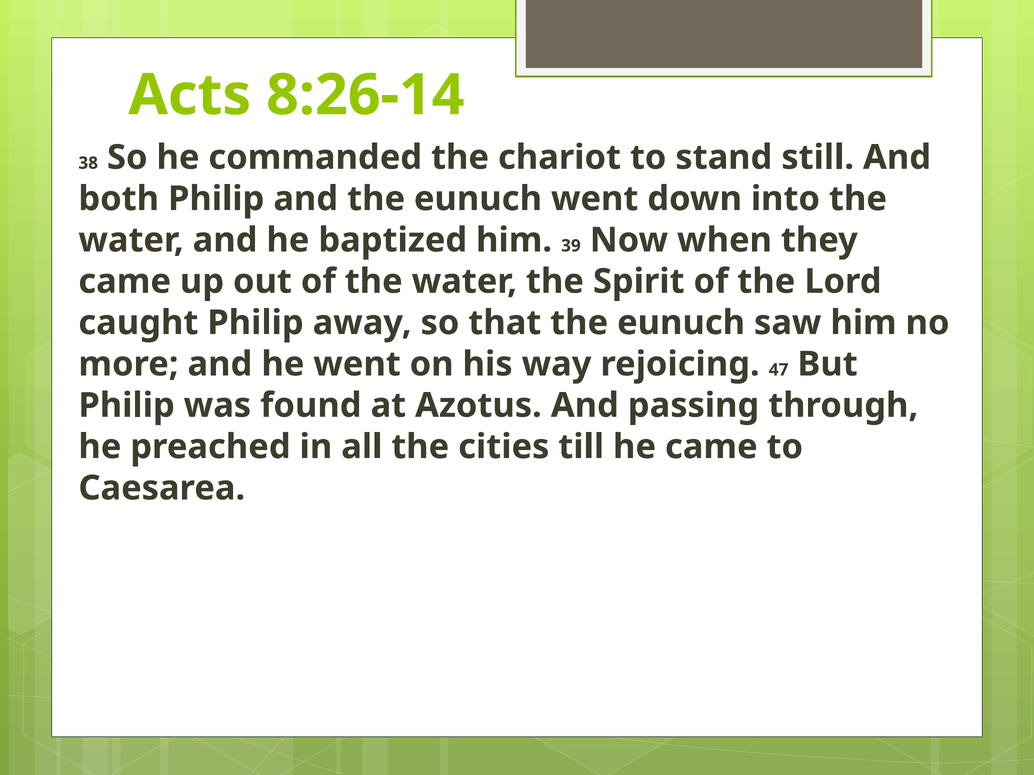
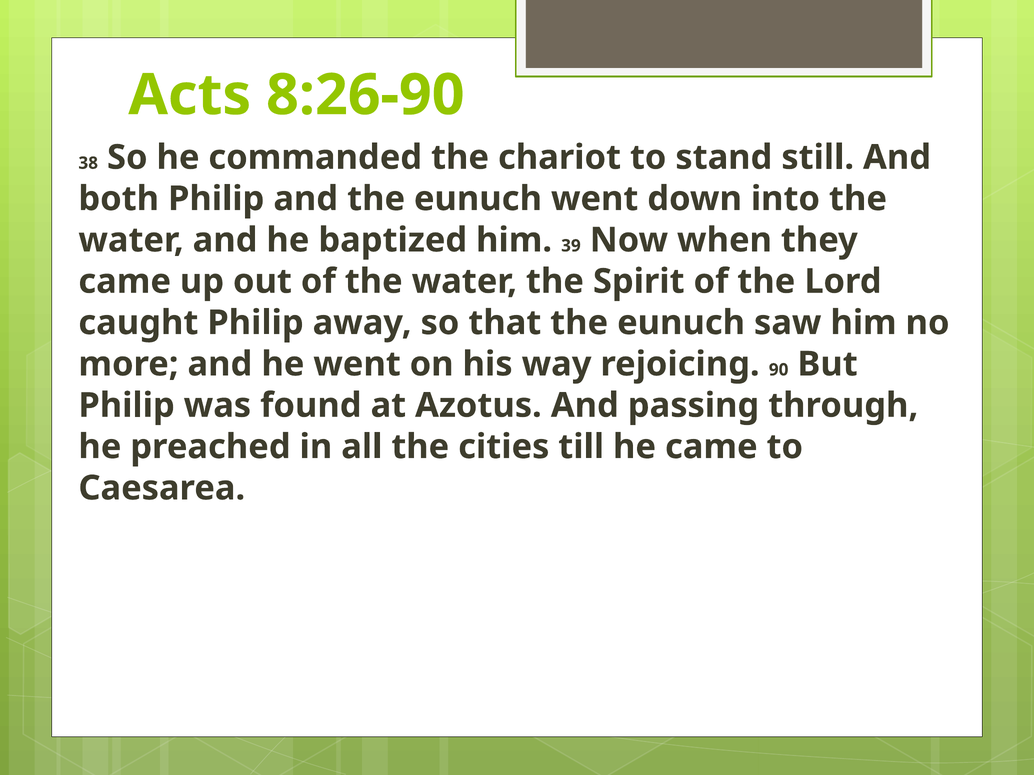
8:26-14: 8:26-14 -> 8:26-90 (365, 95)
47: 47 -> 90 (779, 370)
